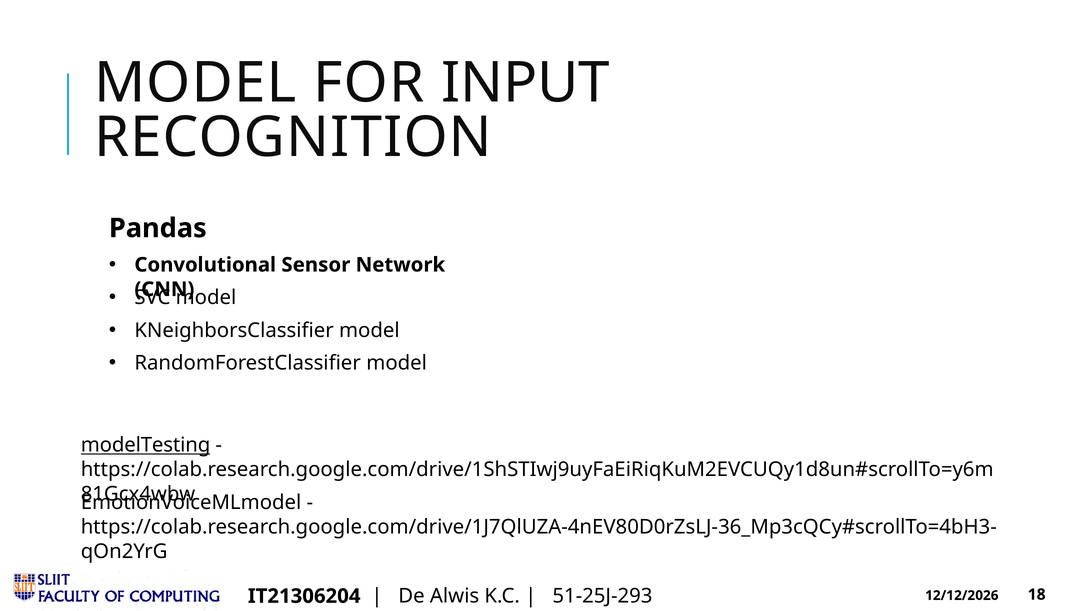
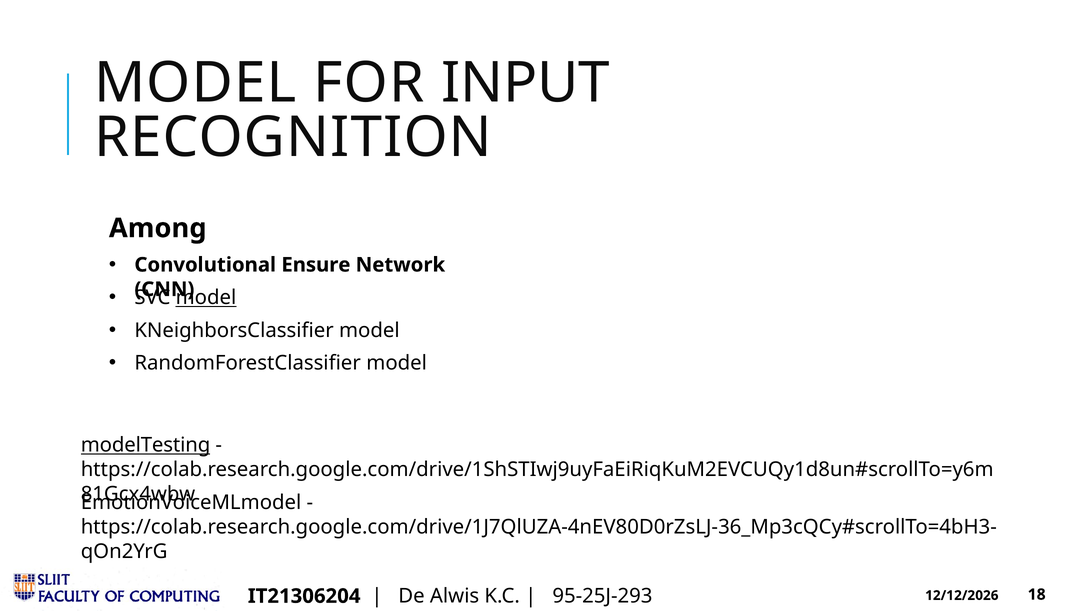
Pandas: Pandas -> Among (158, 228)
Sensor: Sensor -> Ensure (316, 265)
model underline: none -> present (206, 298)
51-25J-293: 51-25J-293 -> 95-25J-293 (602, 597)
